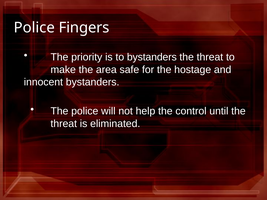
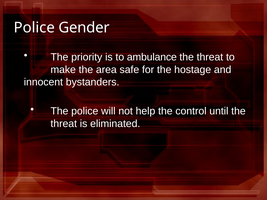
Fingers: Fingers -> Gender (84, 28)
to bystanders: bystanders -> ambulance (152, 57)
